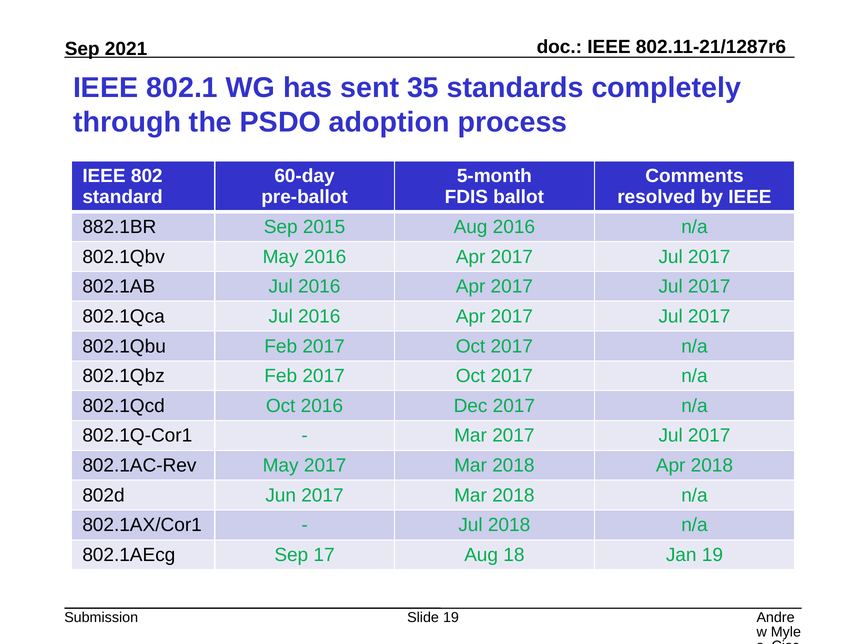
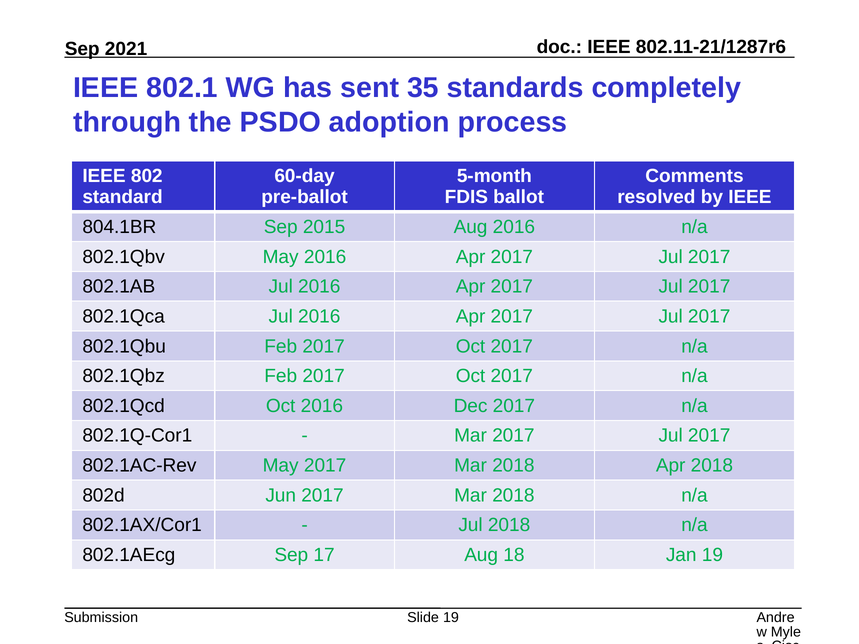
882.1BR: 882.1BR -> 804.1BR (119, 227)
